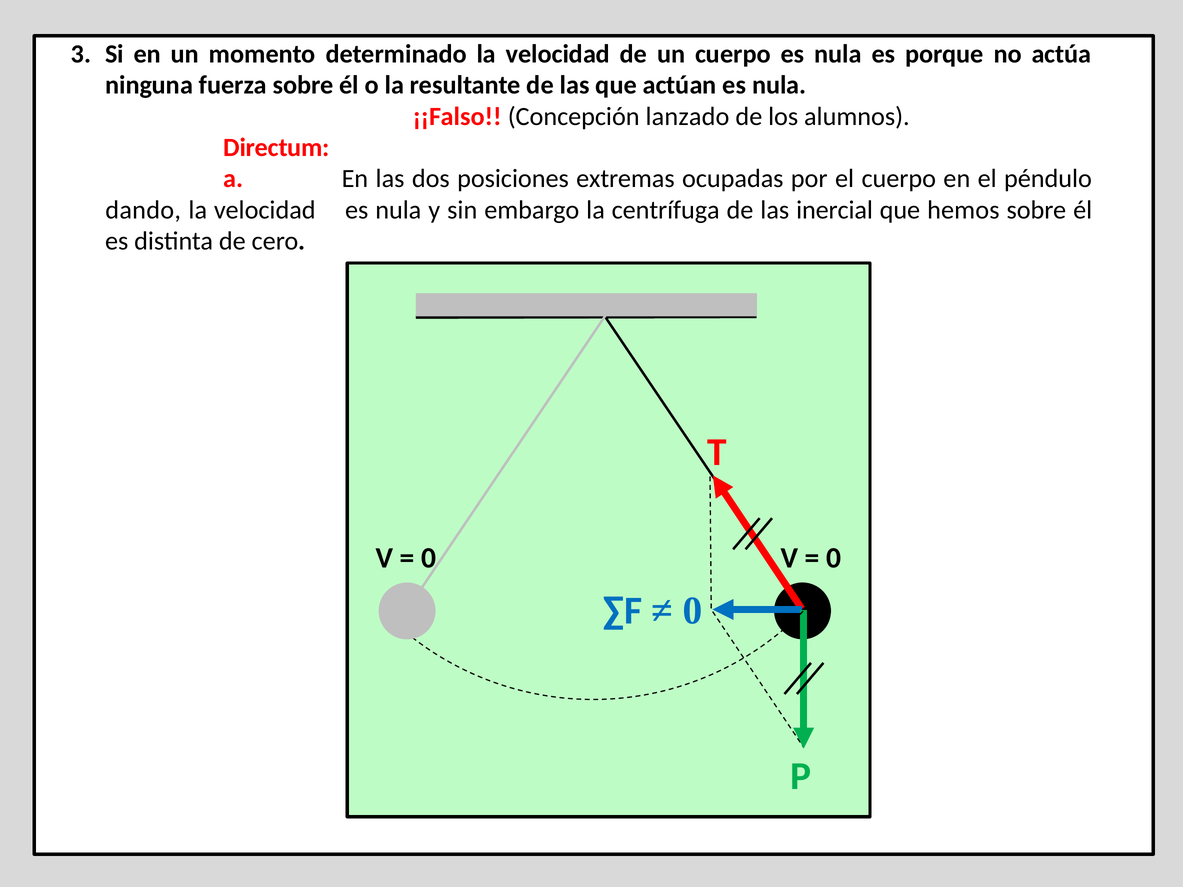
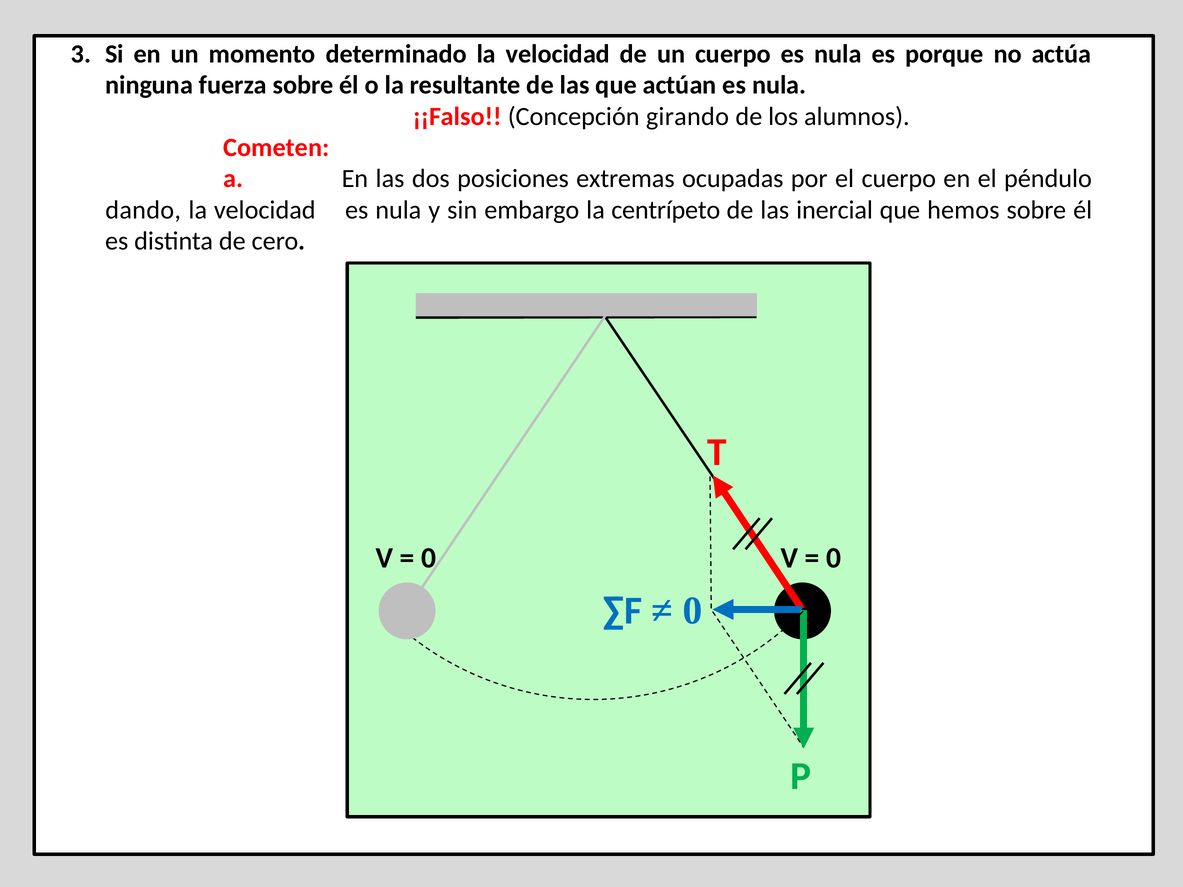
lanzado: lanzado -> girando (687, 116)
Directum: Directum -> Cometen (276, 148)
centrífuga: centrífuga -> centrípeto (666, 210)
